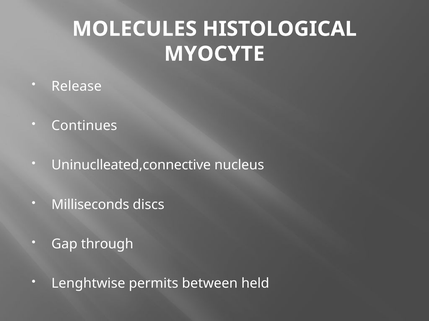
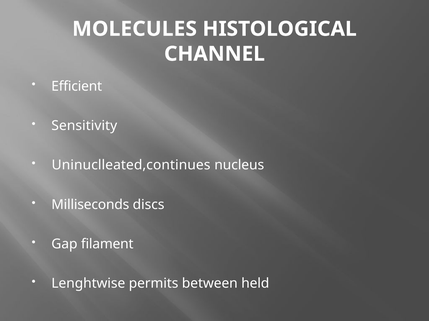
MYOCYTE: MYOCYTE -> CHANNEL (214, 54)
Release: Release -> Efficient (77, 86)
Continues: Continues -> Sensitivity (84, 126)
Uninuclleated,connective: Uninuclleated,connective -> Uninuclleated,continues (131, 165)
through: through -> filament (107, 245)
